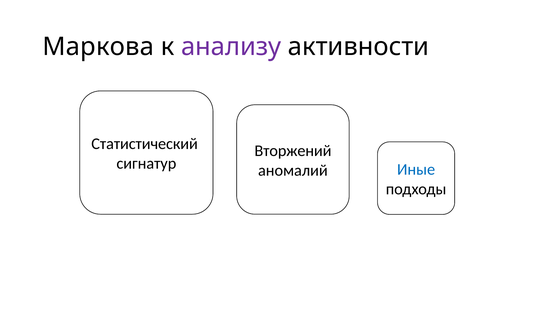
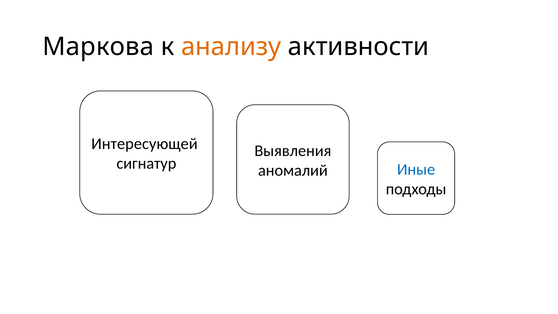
анализу colour: purple -> orange (231, 47)
Статистический: Статистический -> Интересующей (144, 144)
Вторжений: Вторжений -> Выявления (293, 151)
